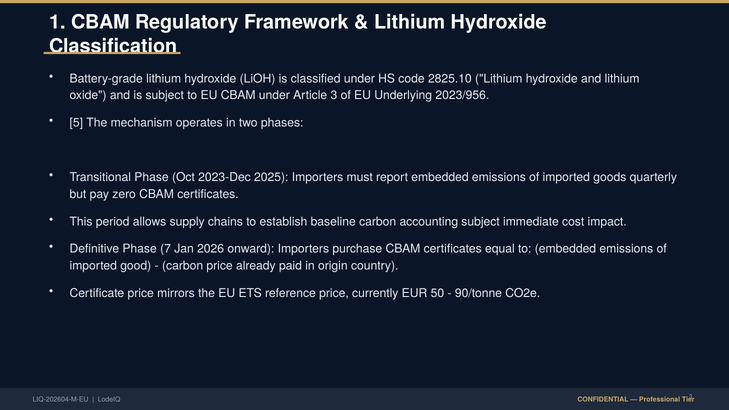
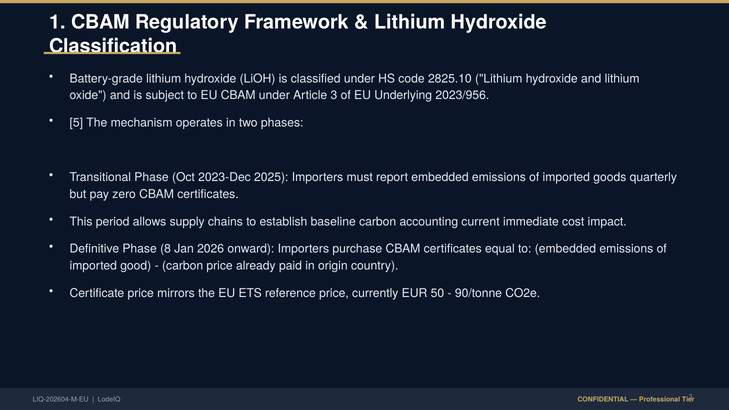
accounting subject: subject -> current (481, 222)
7: 7 -> 8 (166, 249)
